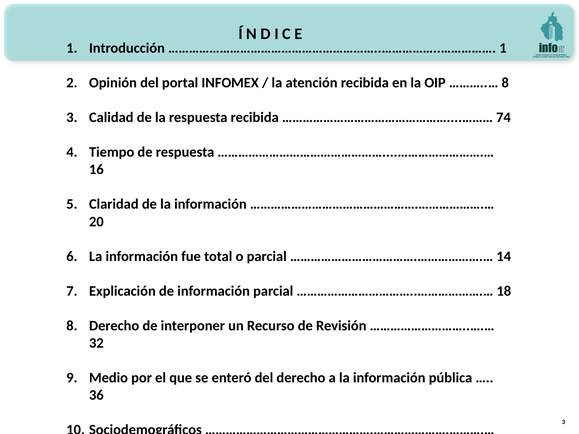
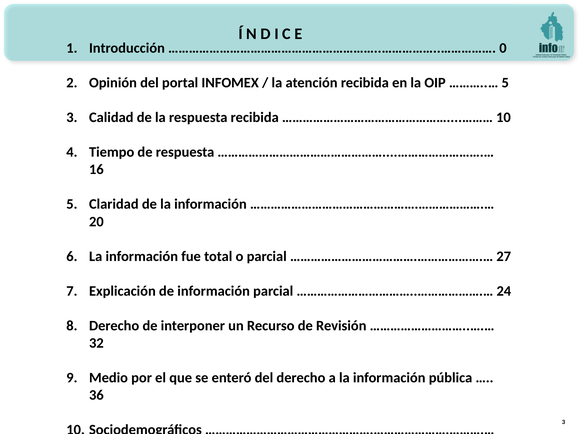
1: 1 -> 0 (503, 48)
8: 8 -> 5 (505, 83)
74: 74 -> 10 (503, 117)
14: 14 -> 27 (504, 256)
18: 18 -> 24 (504, 291)
